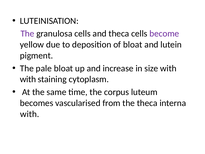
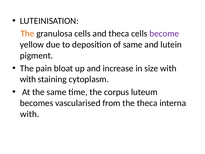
The colour: purple -> orange (27, 34)
of bloat: bloat -> same (133, 45)
pale: pale -> pain (44, 68)
